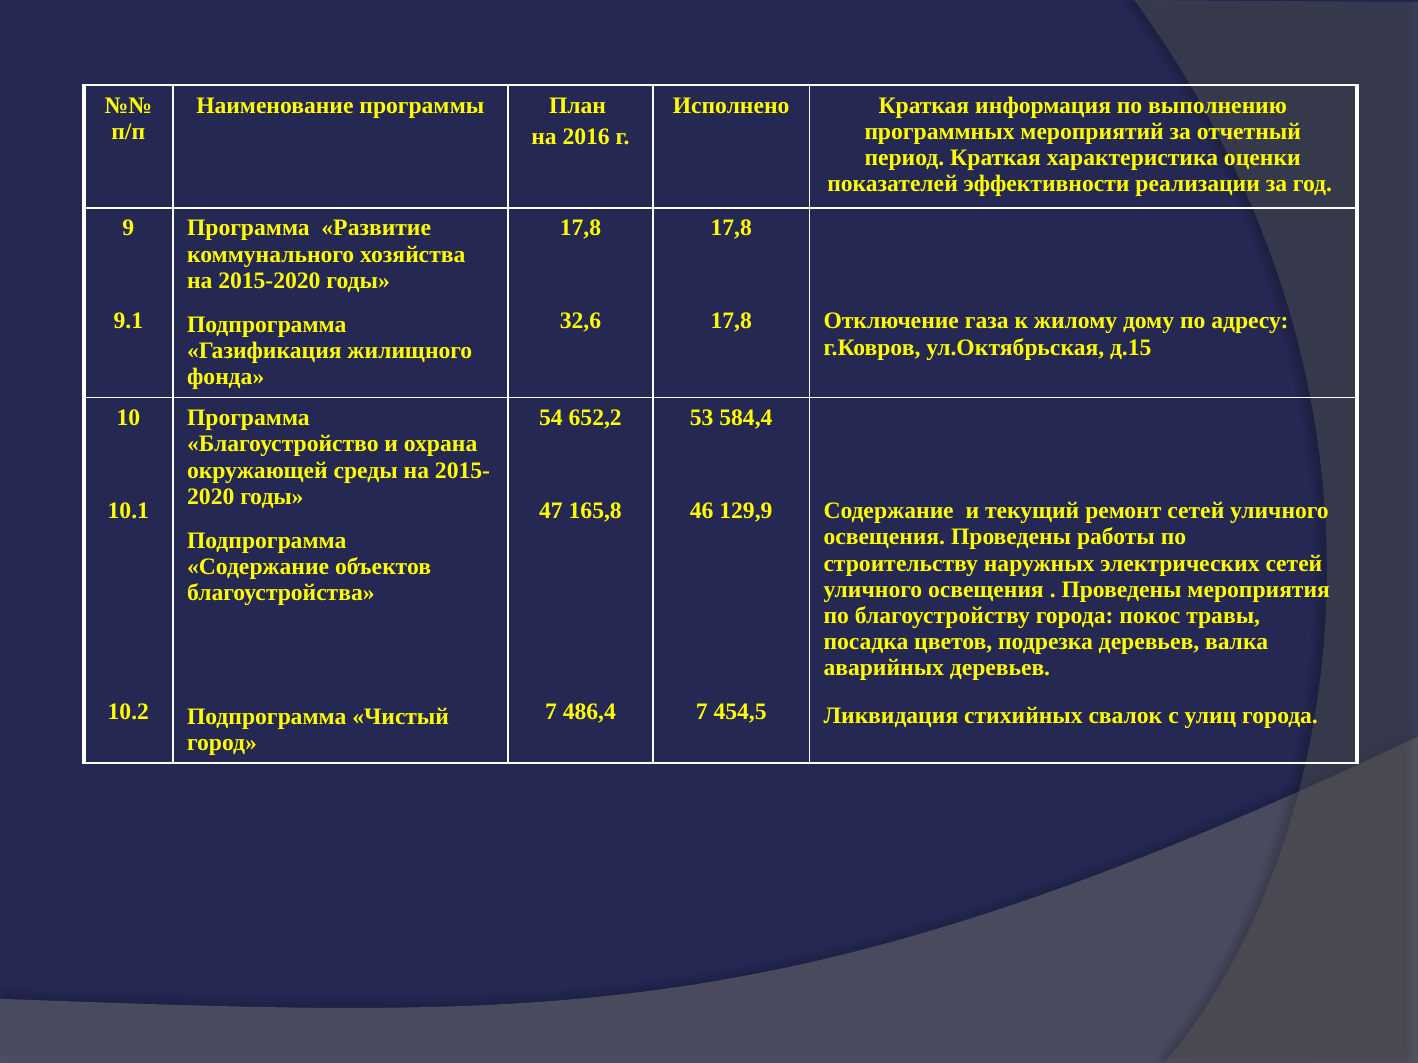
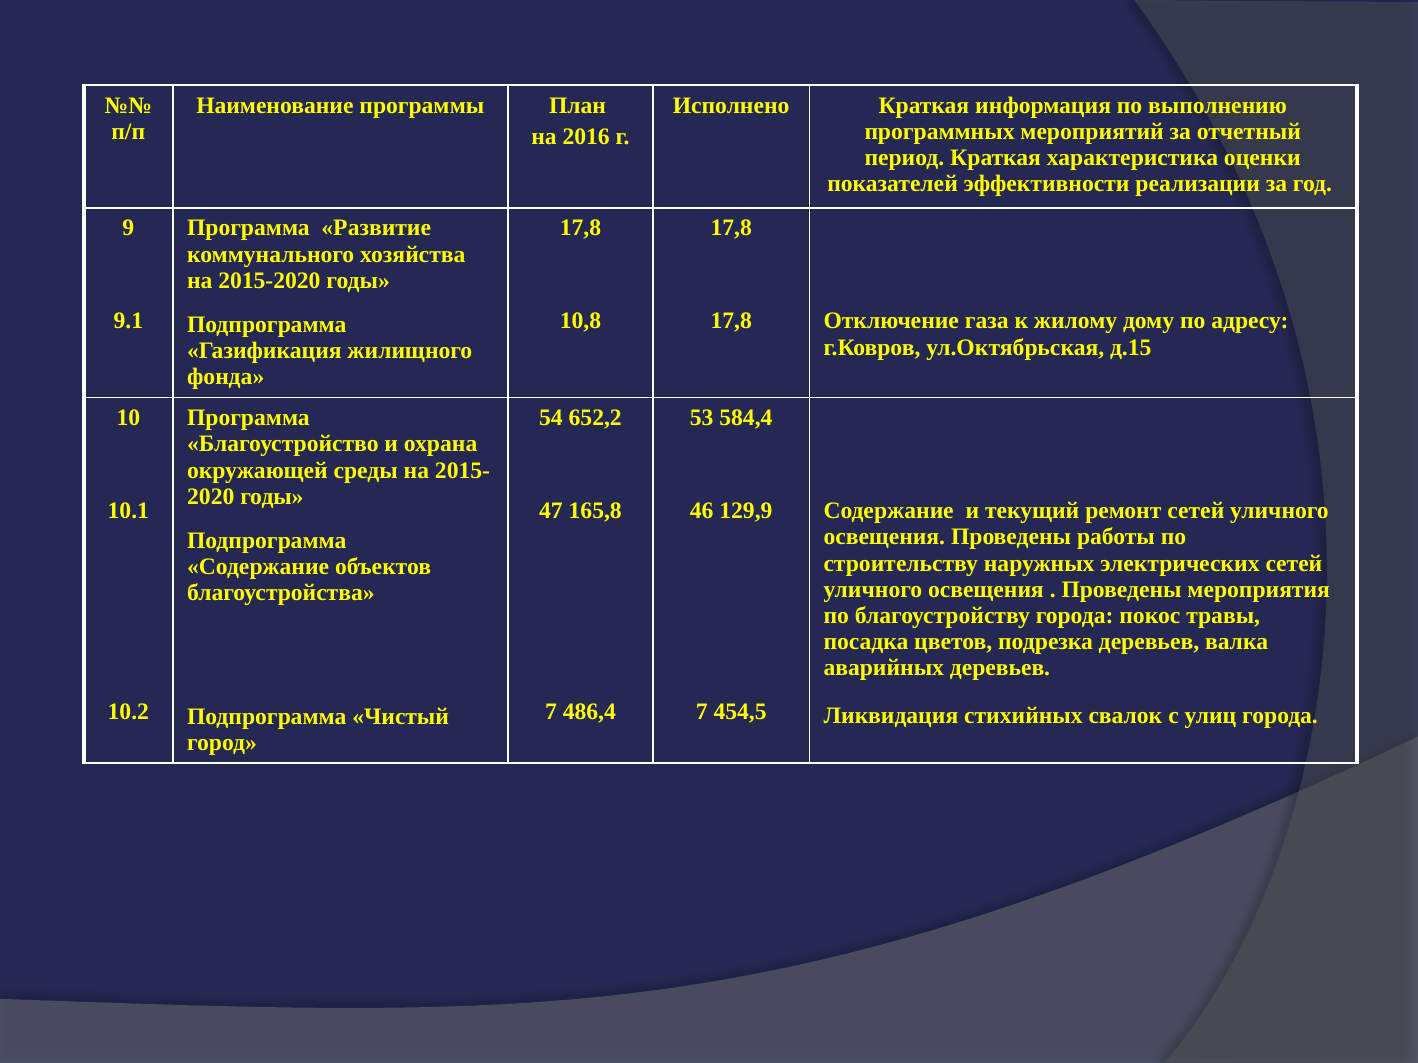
32,6: 32,6 -> 10,8 (581, 321)
